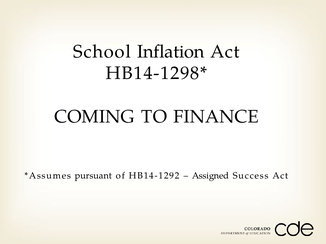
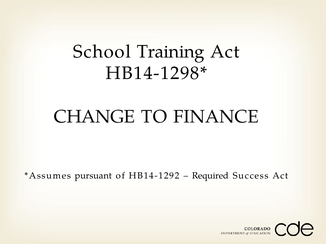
Inflation: Inflation -> Training (171, 52)
COMING: COMING -> CHANGE (94, 117)
Assigned: Assigned -> Required (210, 176)
